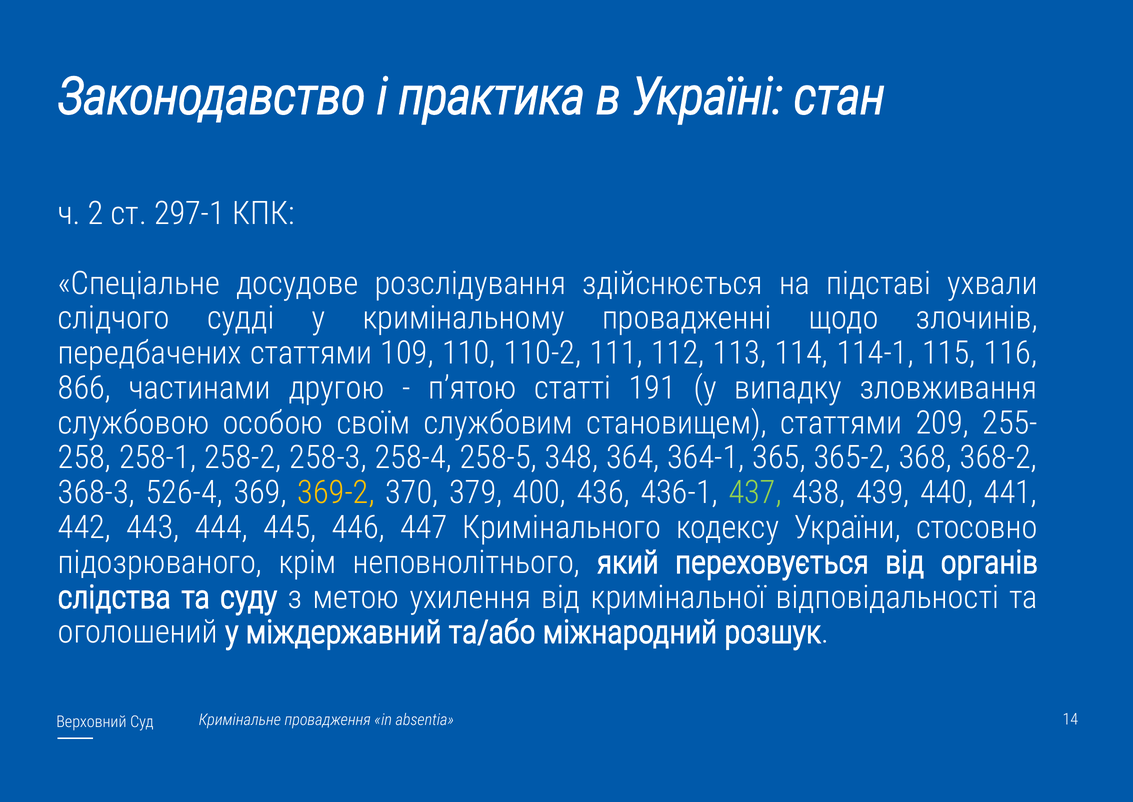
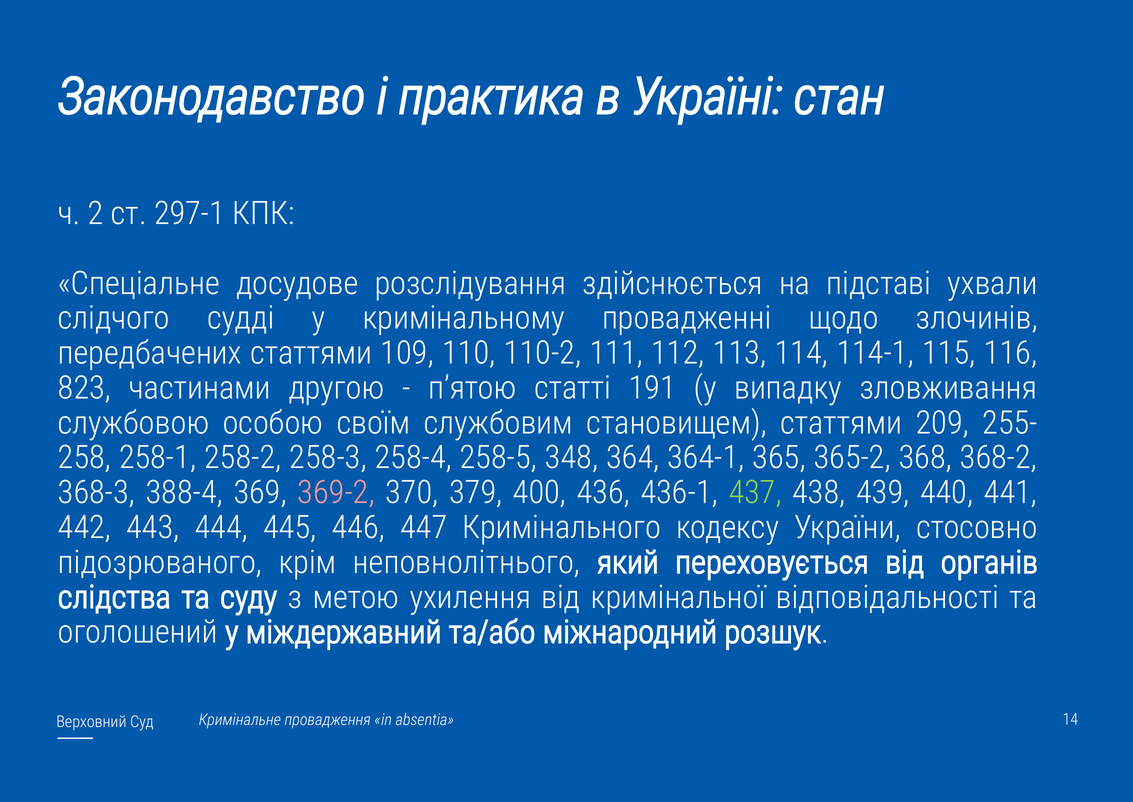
866: 866 -> 823 (84, 388)
526-4: 526-4 -> 388-4 (184, 493)
369-2 colour: yellow -> pink (336, 493)
